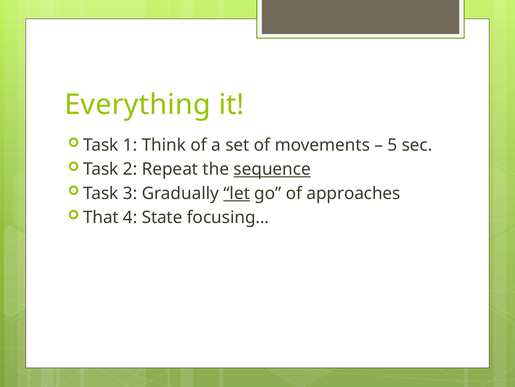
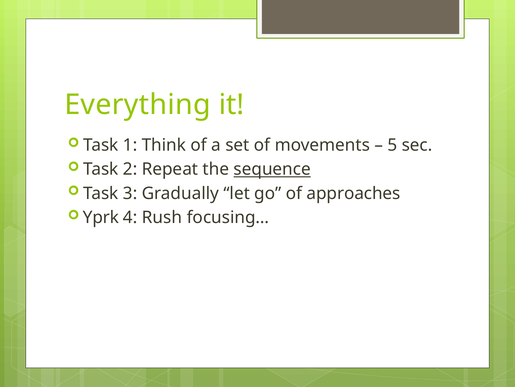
let underline: present -> none (237, 193)
That: That -> Yprk (101, 217)
State: State -> Rush (162, 217)
